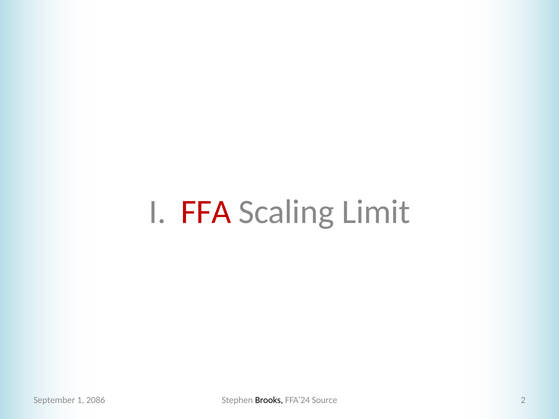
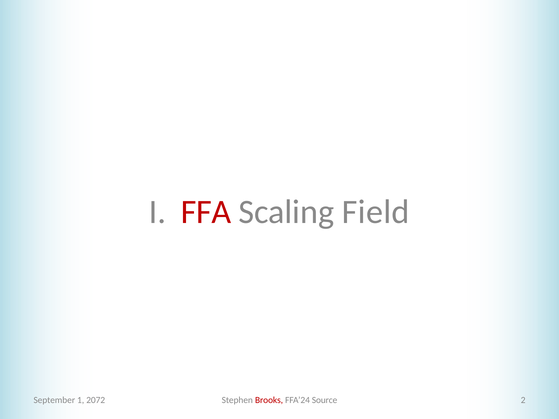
Limit: Limit -> Field (376, 212)
2086: 2086 -> 2072 (96, 400)
Brooks colour: black -> red (269, 400)
